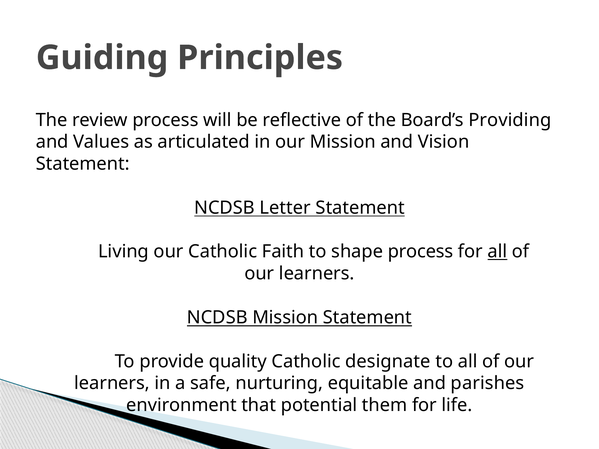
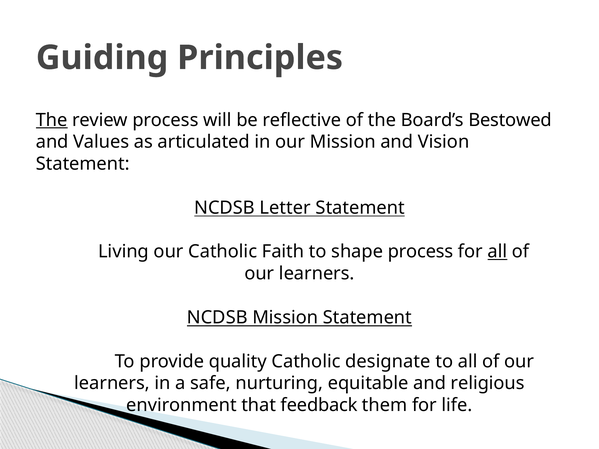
The underline: none -> present (52, 120)
Providing: Providing -> Bestowed (510, 120)
parishes: parishes -> religious (488, 383)
potential: potential -> feedback (319, 405)
